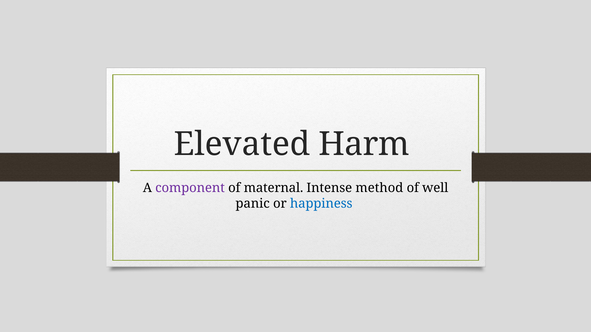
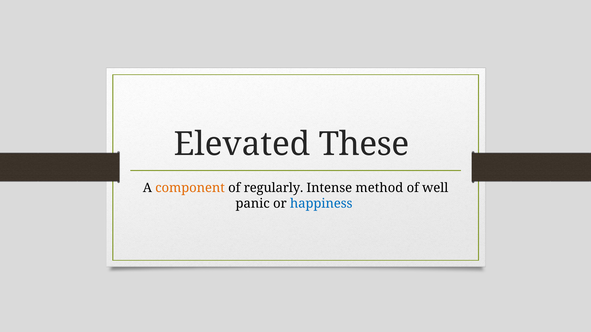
Harm: Harm -> These (364, 144)
component colour: purple -> orange (190, 188)
maternal: maternal -> regularly (274, 188)
